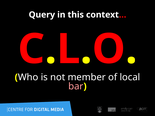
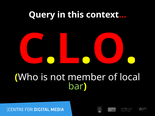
bar colour: pink -> light green (76, 86)
